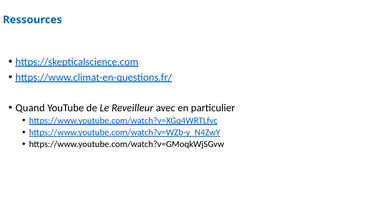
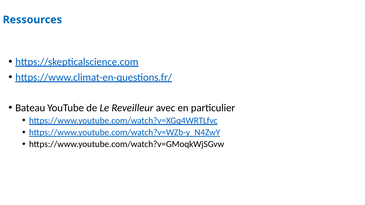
Quand: Quand -> Bateau (30, 108)
